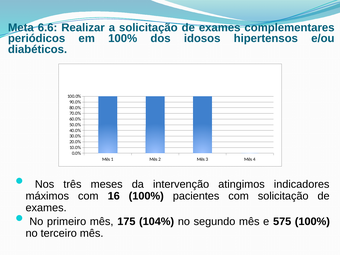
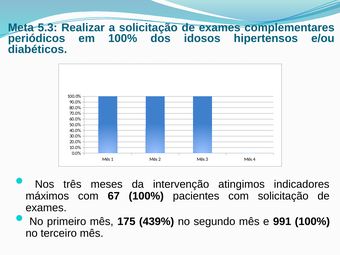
6.6: 6.6 -> 5.3 (48, 28)
16: 16 -> 67 (114, 196)
104%: 104% -> 439% (157, 221)
575: 575 -> 991 (282, 221)
